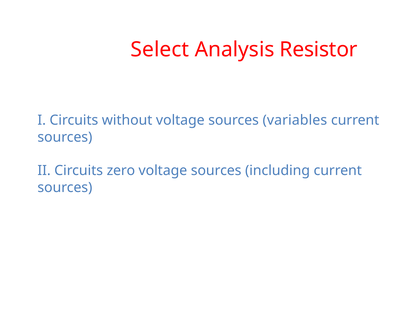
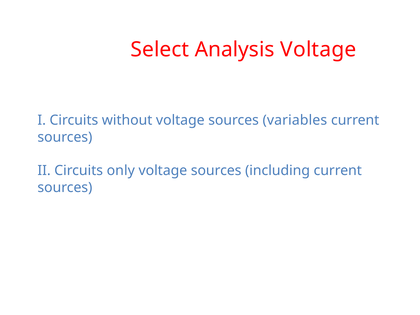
Analysis Resistor: Resistor -> Voltage (318, 49)
zero: zero -> only (121, 171)
